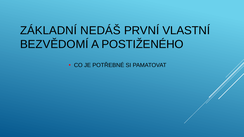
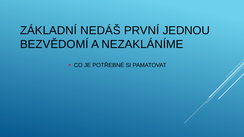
VLASTNÍ: VLASTNÍ -> JEDNOU (186, 30)
POSTIŽENÉHO: POSTIŽENÉHO -> NEZAKLÁNÍME (143, 44)
